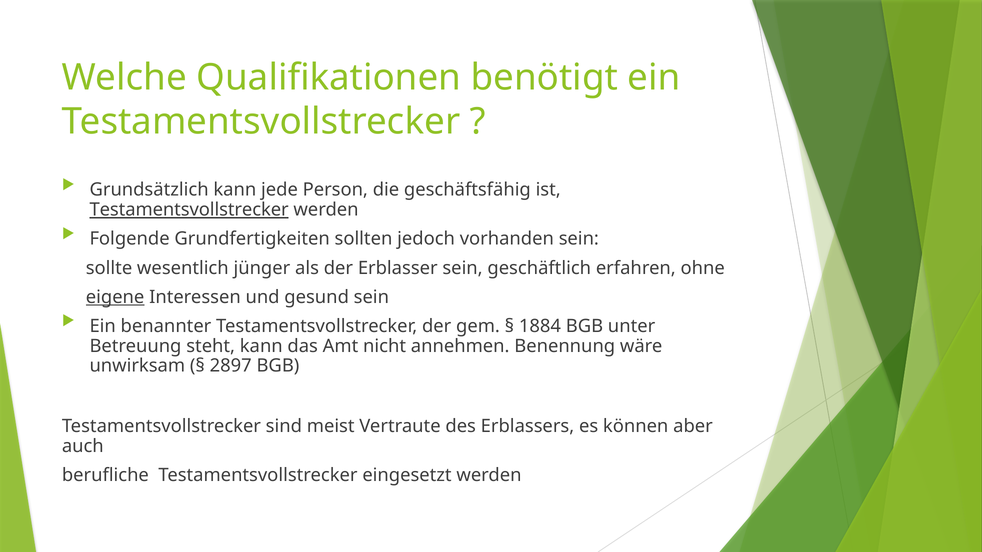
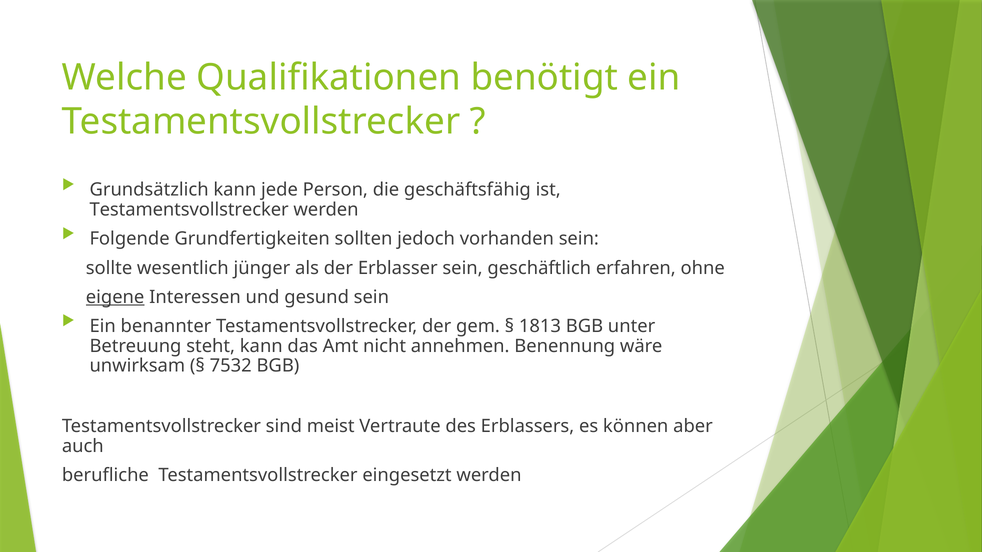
Testamentsvollstrecker underline: present -> none (189, 210)
1884: 1884 -> 1813 (540, 326)
2897: 2897 -> 7532 (231, 366)
